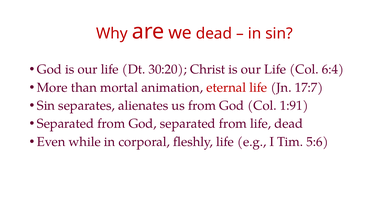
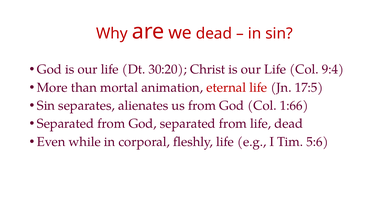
6:4: 6:4 -> 9:4 (333, 69)
17:7: 17:7 -> 17:5 (309, 87)
1:91: 1:91 -> 1:66 (294, 106)
